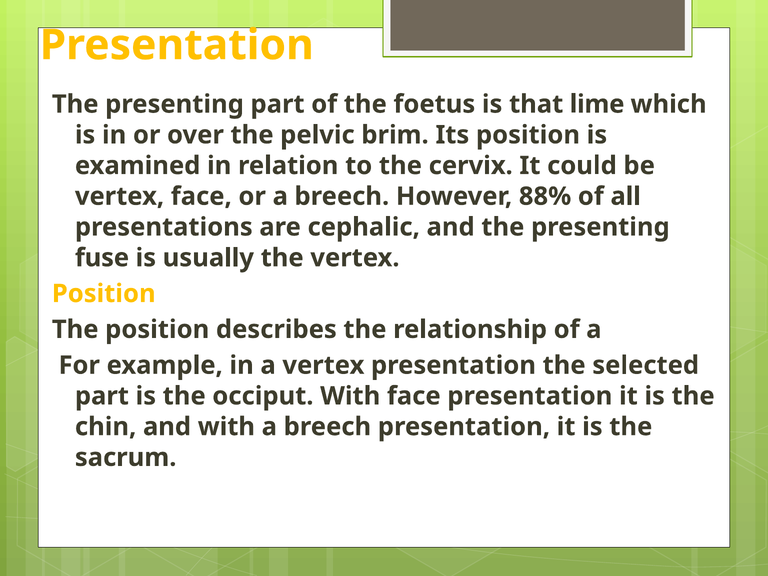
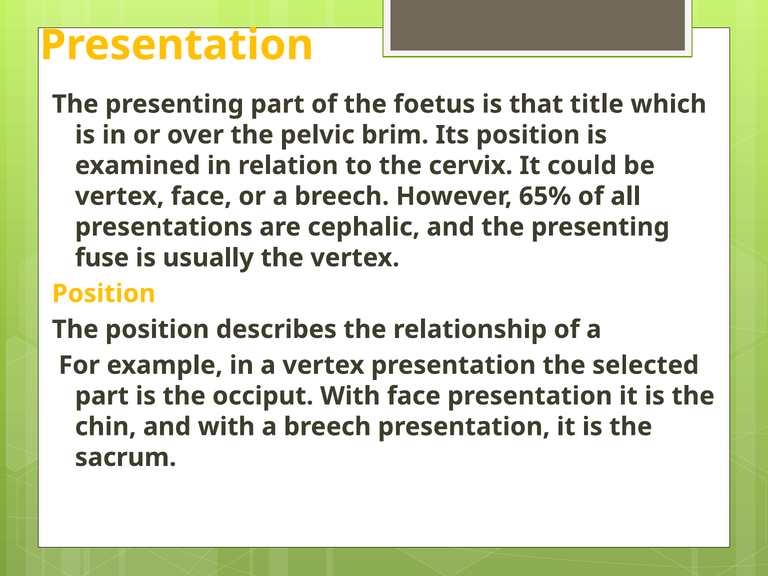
lime: lime -> title (597, 104)
88%: 88% -> 65% (545, 196)
